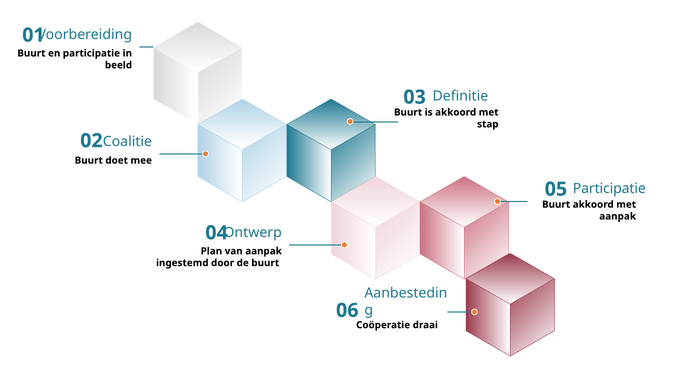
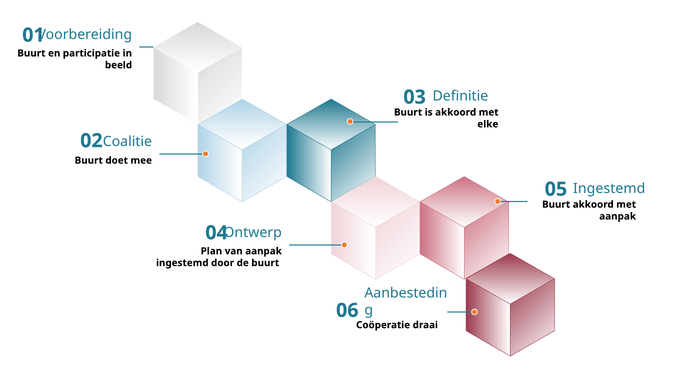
stap: stap -> elke (488, 124)
Participatie: Participatie -> Ingestemd (609, 189)
